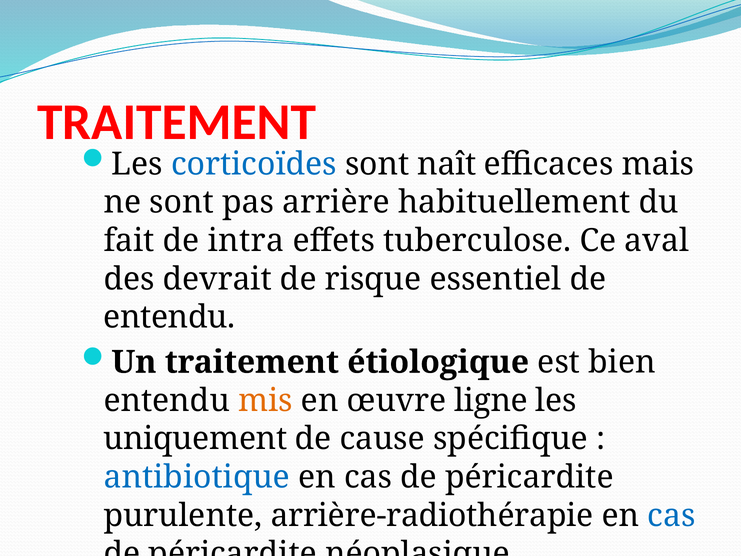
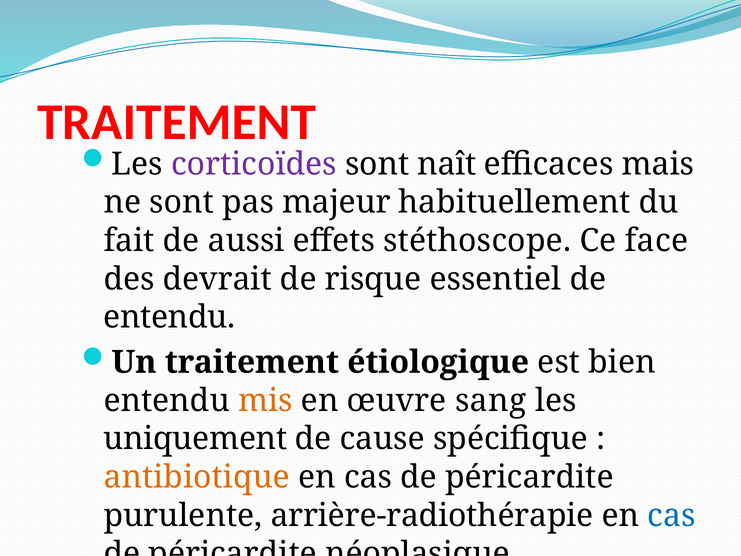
corticoïdes colour: blue -> purple (254, 164)
arrière: arrière -> majeur (336, 202)
intra: intra -> aussi (246, 241)
tuberculose: tuberculose -> stéthoscope (477, 241)
aval: aval -> face (657, 241)
ligne: ligne -> sang (491, 400)
antibiotique colour: blue -> orange (197, 477)
